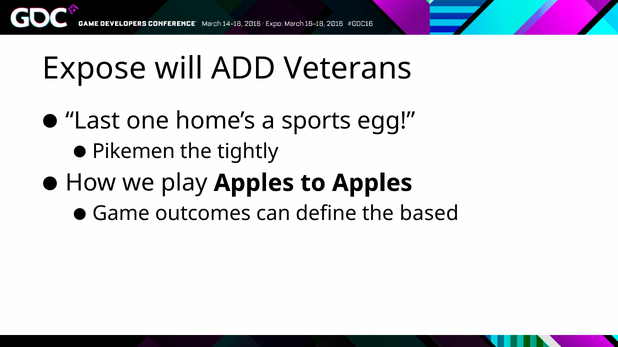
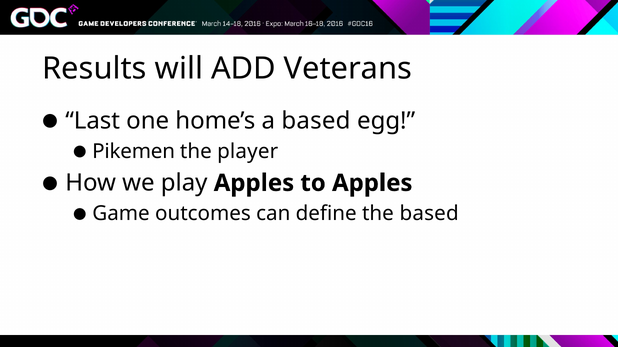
Expose: Expose -> Results (94, 69)
a sports: sports -> based (316, 121)
tightly: tightly -> player (248, 152)
